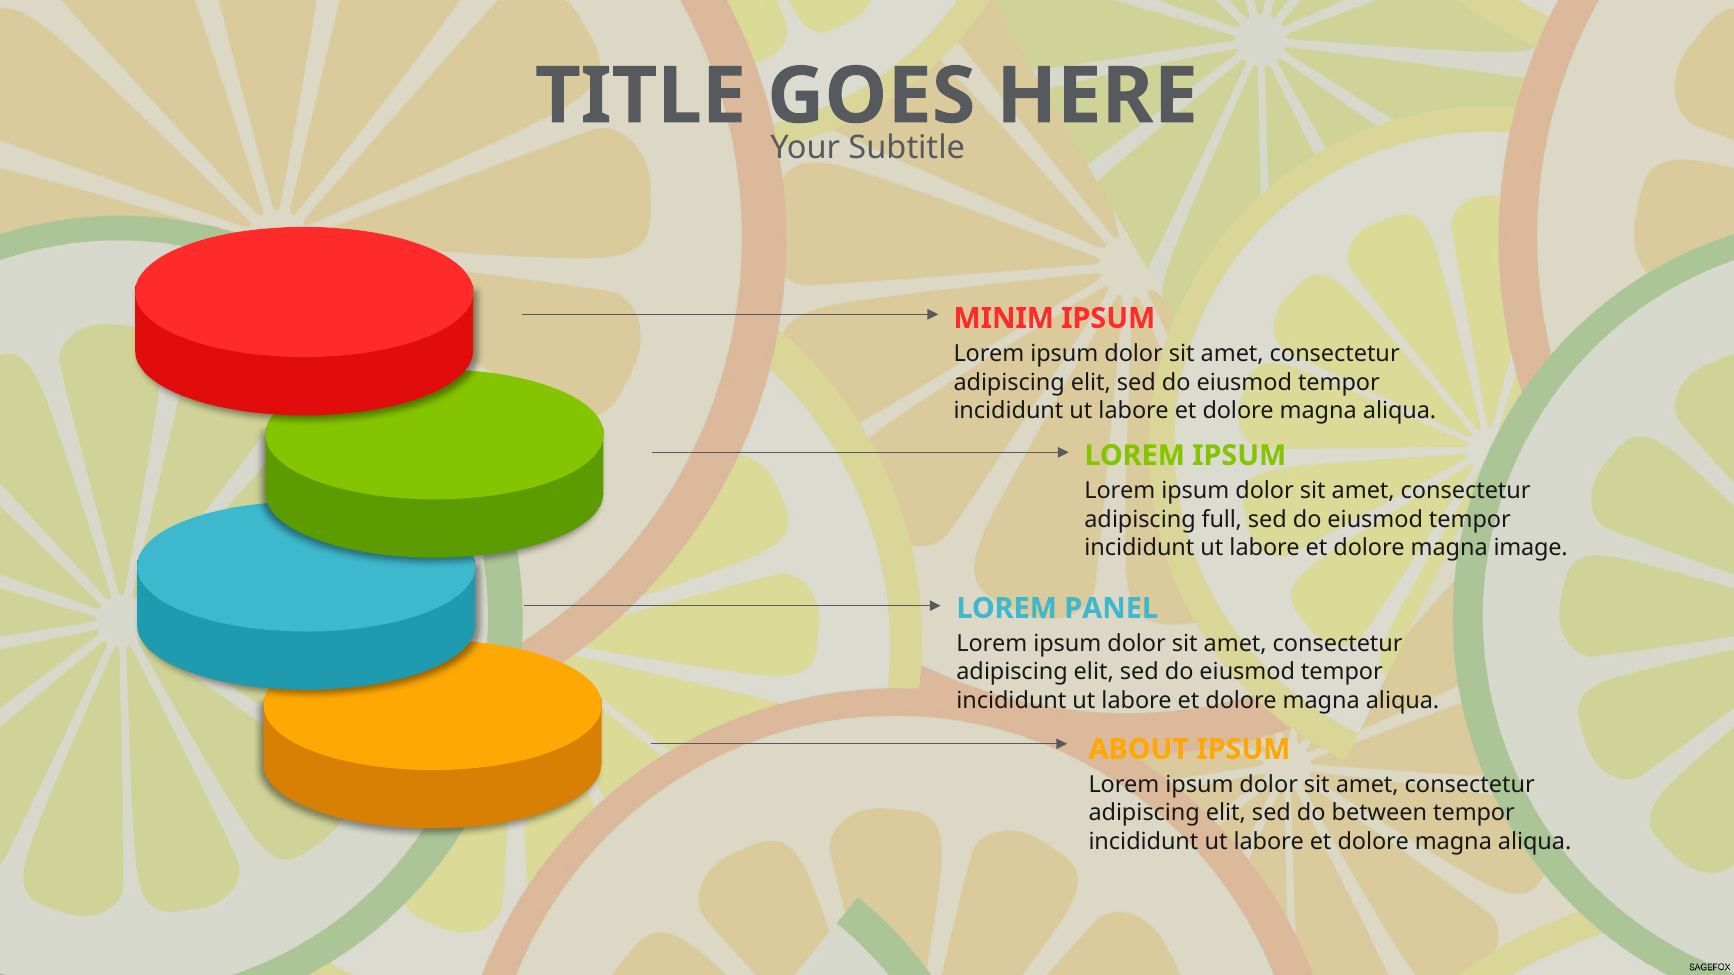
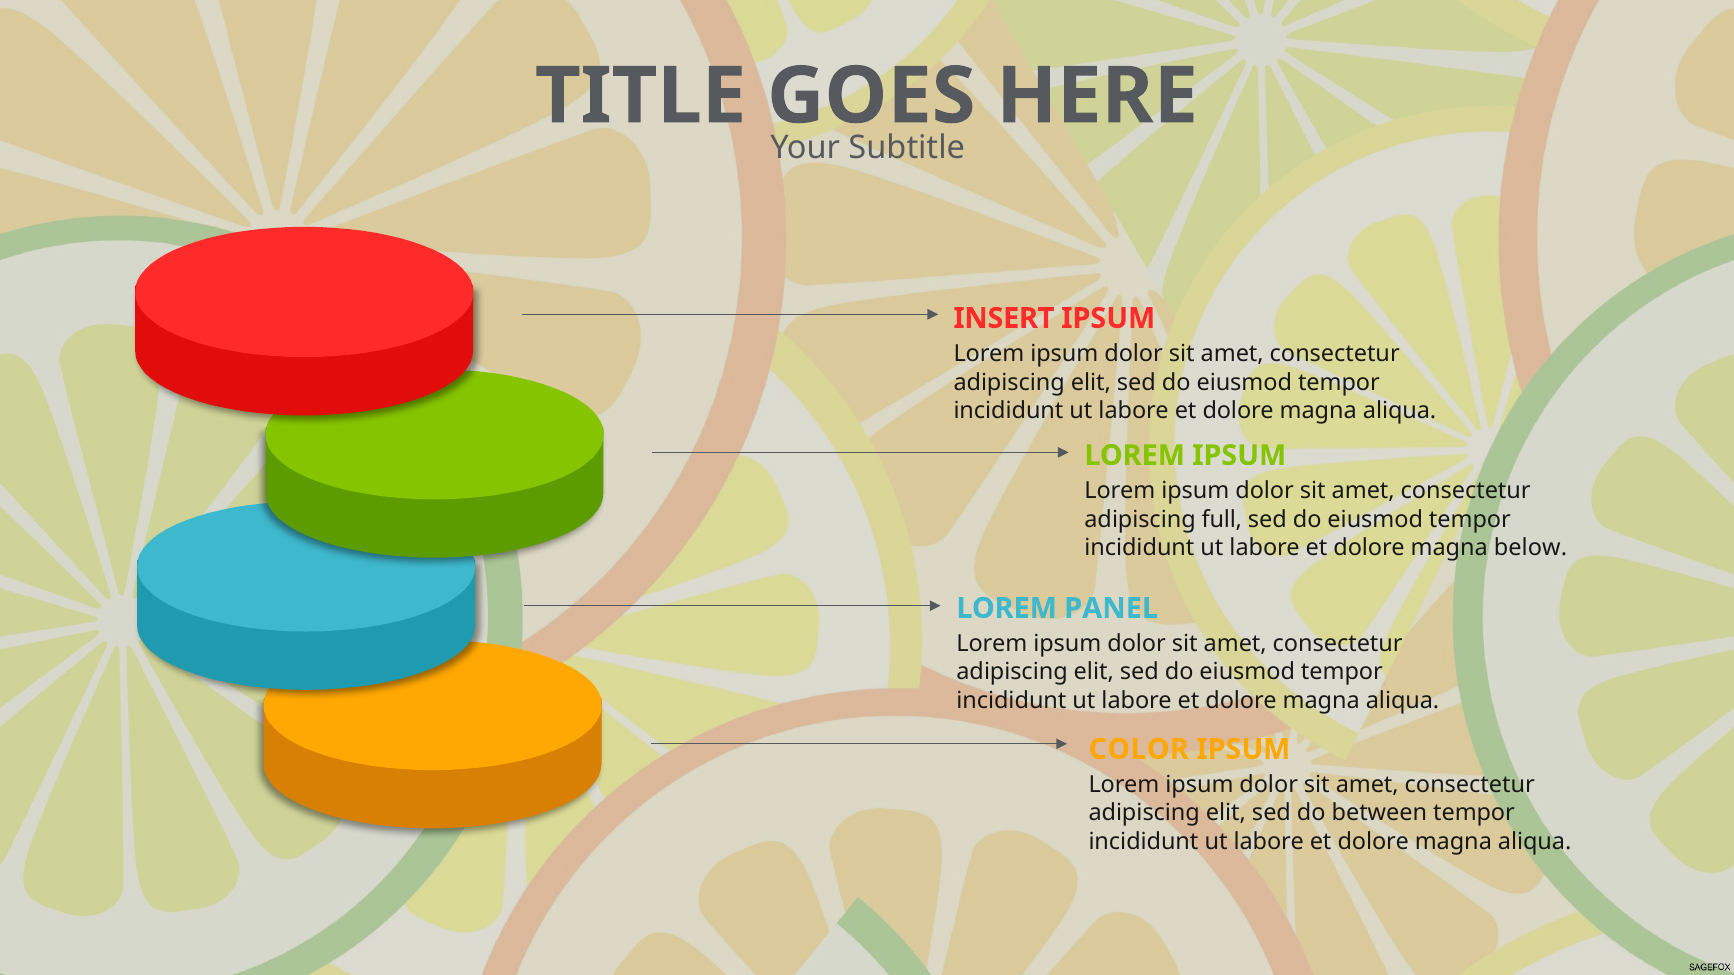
MINIM: MINIM -> INSERT (1004, 318)
image: image -> below (1530, 548)
ABOUT: ABOUT -> COLOR (1139, 750)
